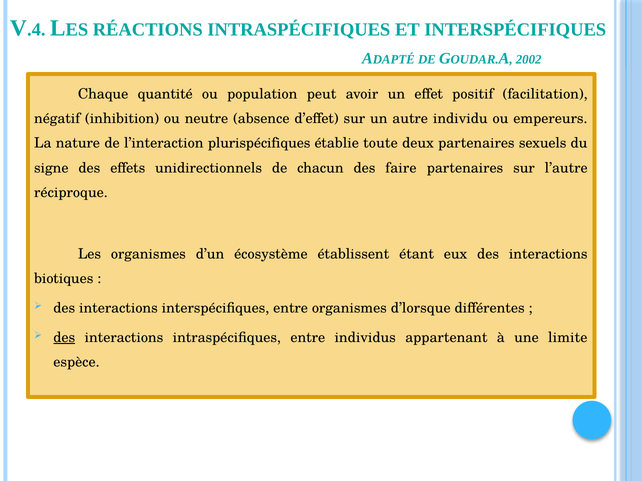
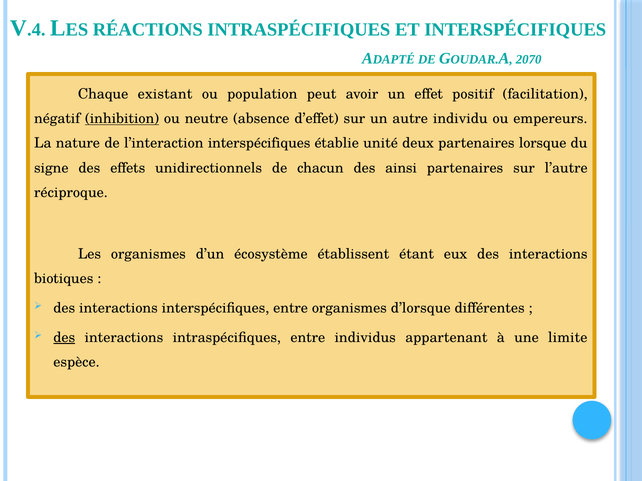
2002: 2002 -> 2070 (529, 59)
quantité: quantité -> existant (165, 94)
inhibition underline: none -> present (122, 119)
l’interaction plurispécifiques: plurispécifiques -> interspécifiques (259, 143)
toute: toute -> unité (381, 143)
sexuels: sexuels -> lorsque (543, 143)
faire: faire -> ainsi (401, 168)
